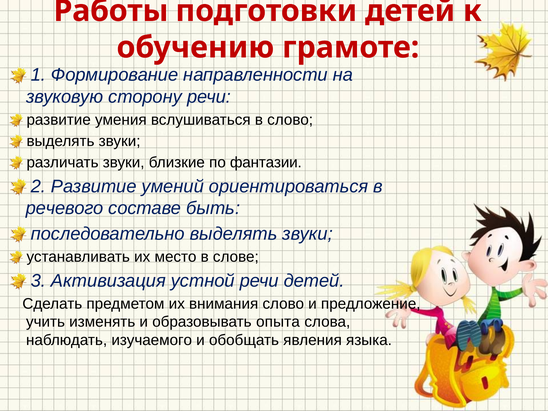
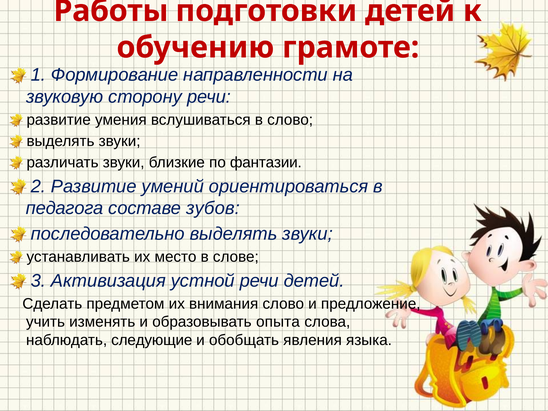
речевого: речевого -> педагога (65, 208)
быть: быть -> зубов (213, 208)
изучаемого: изучаемого -> следующие (152, 340)
